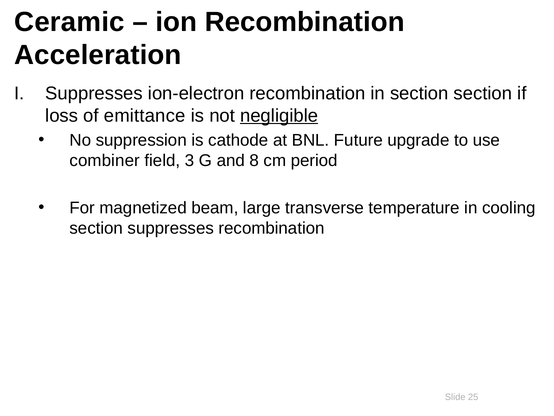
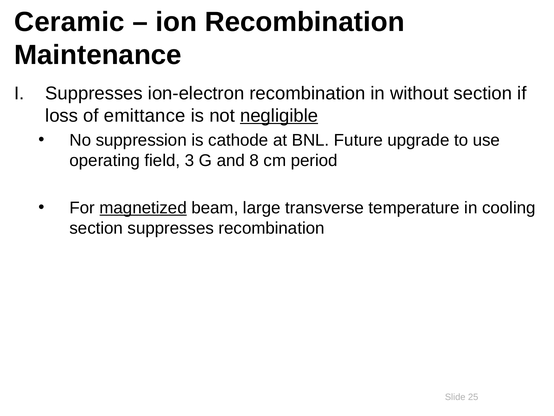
Acceleration: Acceleration -> Maintenance (98, 55)
in section: section -> without (419, 93)
combiner: combiner -> operating (105, 160)
magnetized underline: none -> present (143, 208)
